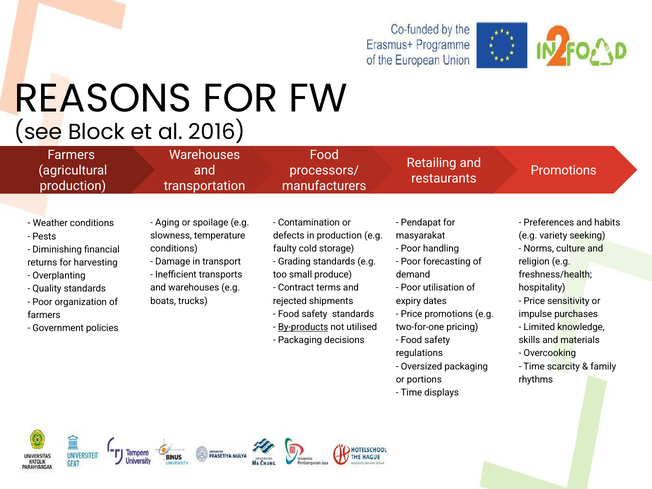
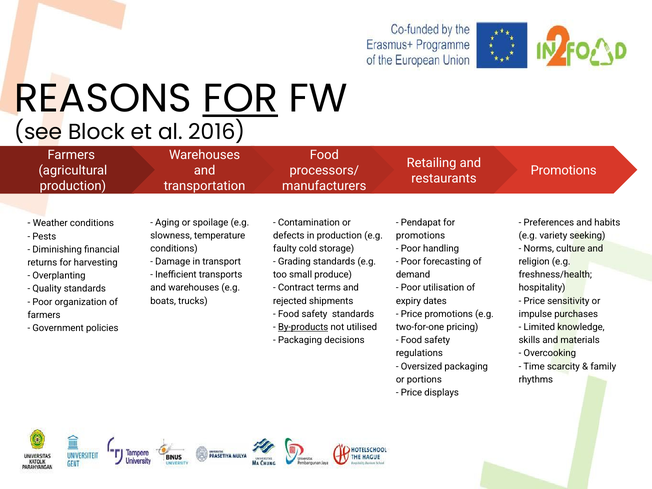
FOR underline: none -> present (240, 99)
masyarakat: masyarakat -> promotions (420, 235)
Time: Time -> Price (411, 393)
